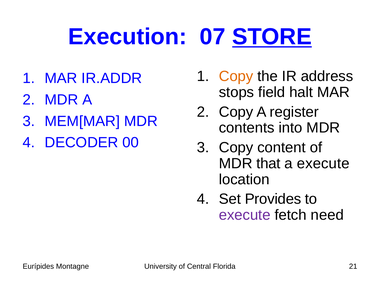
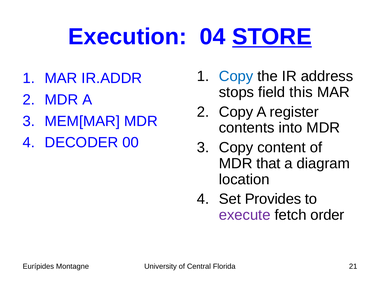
07: 07 -> 04 (213, 37)
Copy colour: orange -> blue (236, 76)
halt: halt -> this (301, 92)
a execute: execute -> diagram (323, 163)
need: need -> order (327, 215)
